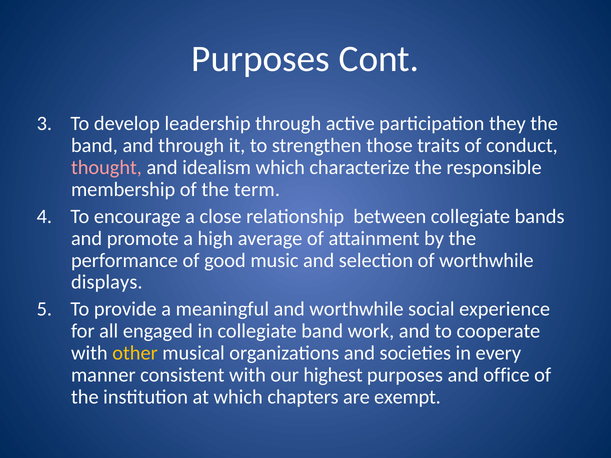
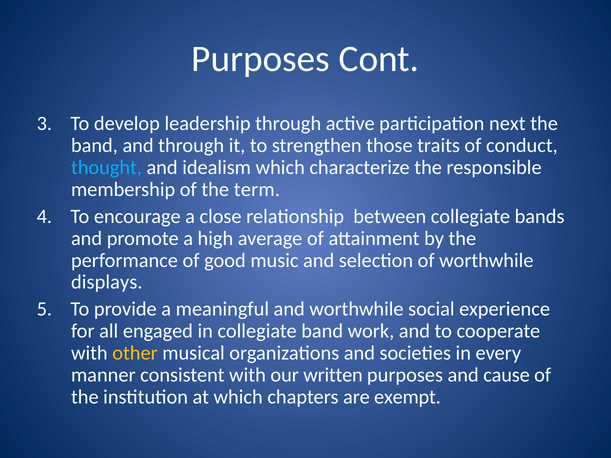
they: they -> next (507, 124)
thought colour: pink -> light blue (106, 168)
highest: highest -> written (333, 375)
office: office -> cause (507, 375)
